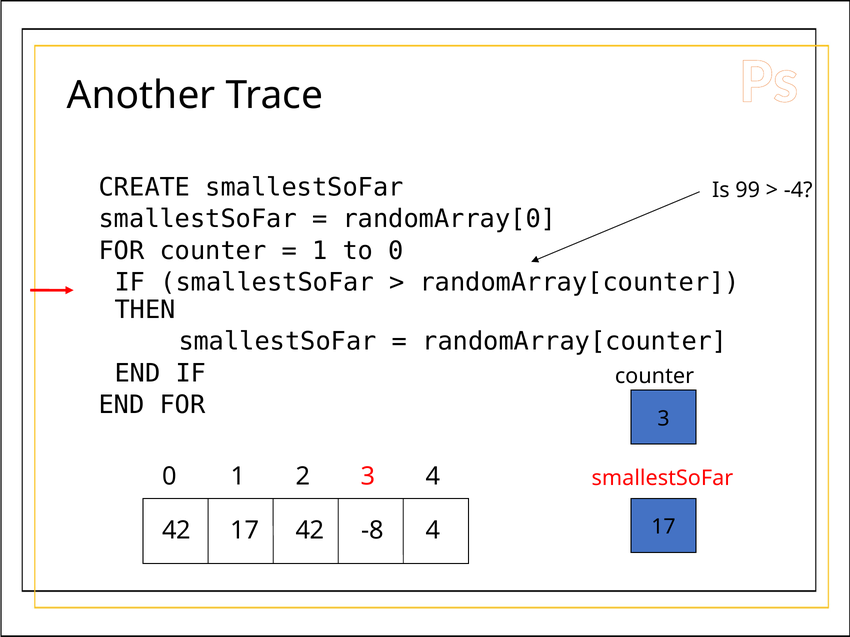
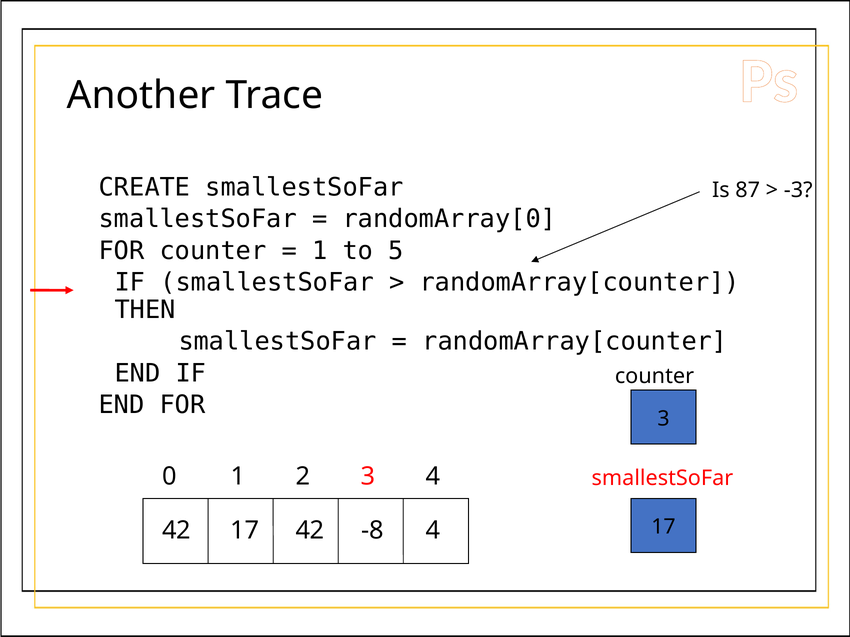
99: 99 -> 87 (748, 190)
-4: -4 -> -3 (798, 190)
to 0: 0 -> 5 (396, 251)
